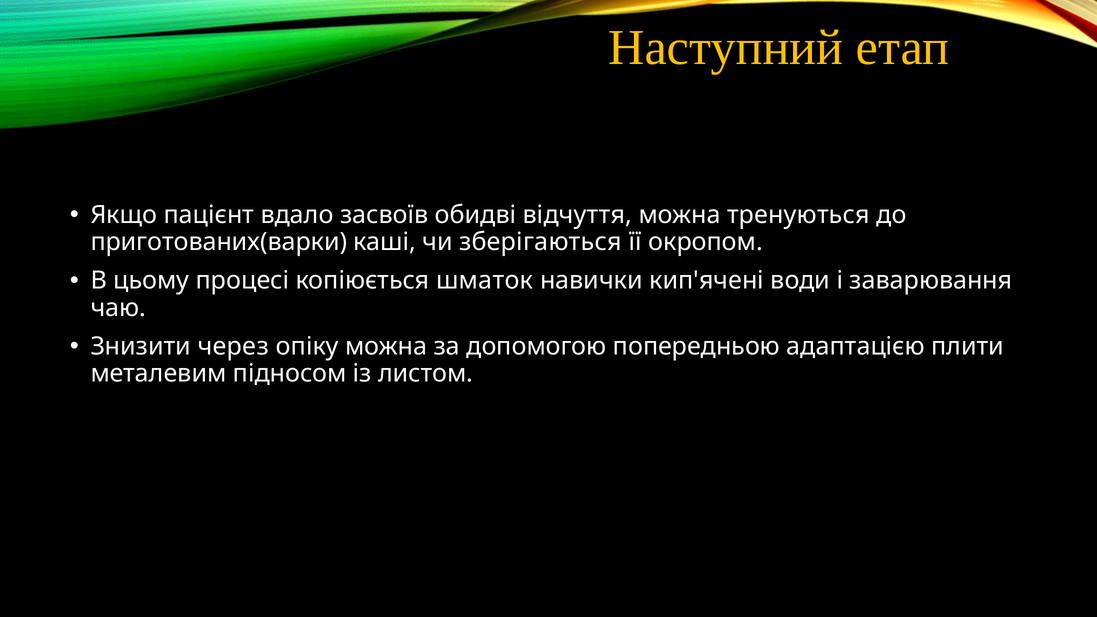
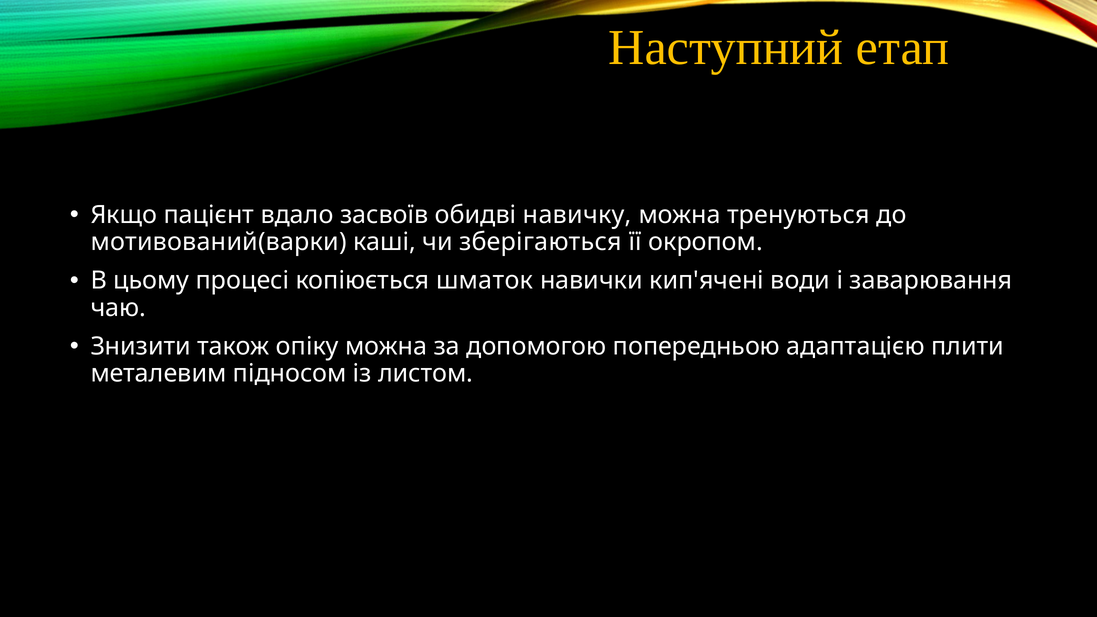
відчуття: відчуття -> навичку (577, 215)
приготованих(варки: приготованих(варки -> мотивований(варки (219, 242)
через: через -> також (233, 346)
